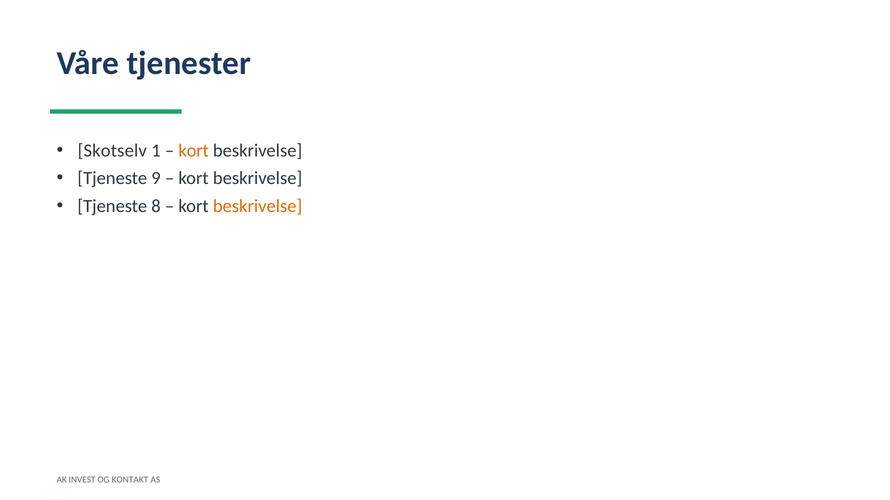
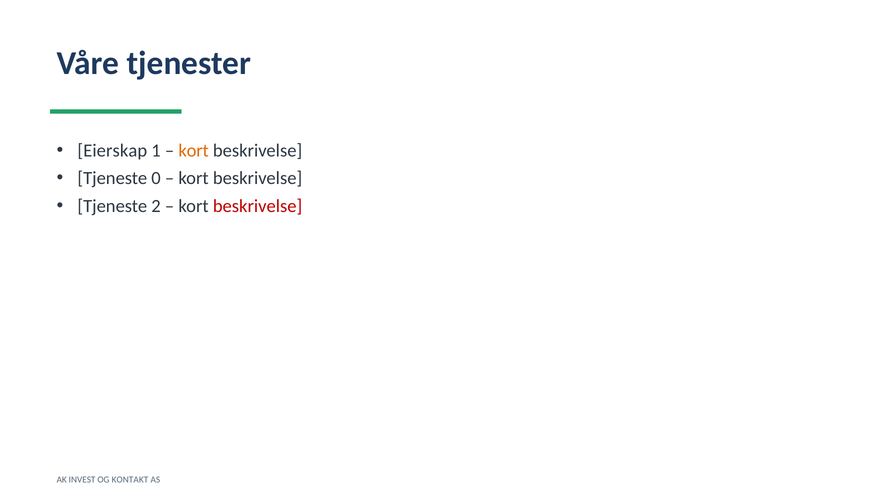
Skotselv: Skotselv -> Eierskap (112, 151)
9: 9 -> 0 (156, 179)
8: 8 -> 2 (156, 206)
beskrivelse colour: orange -> red (258, 206)
